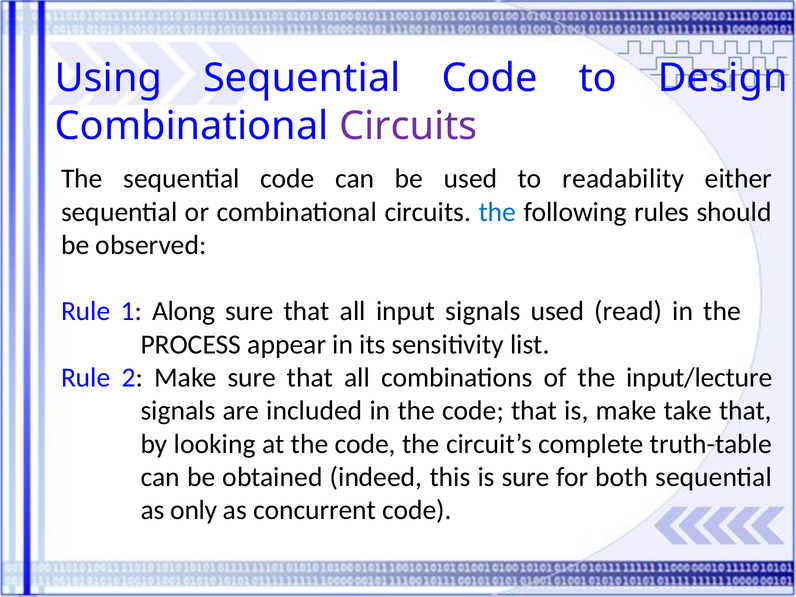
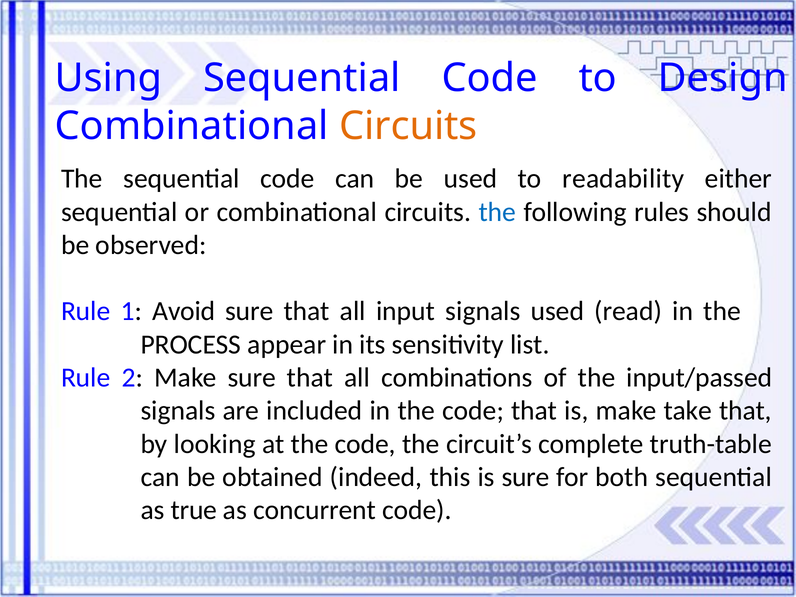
Circuits colour: purple -> orange (408, 126)
Along: Along -> Avoid (184, 311)
input/lecture: input/lecture -> input/passed (699, 378)
only: only -> true (194, 510)
